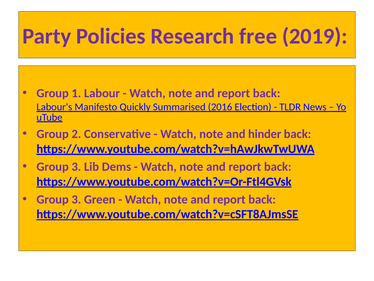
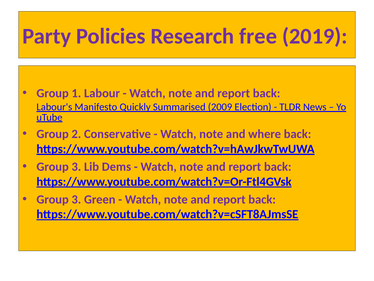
2016: 2016 -> 2009 (220, 107)
hinder: hinder -> where (265, 134)
